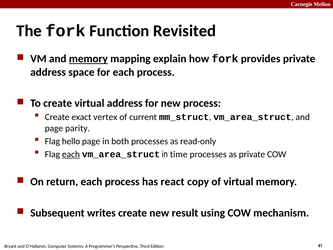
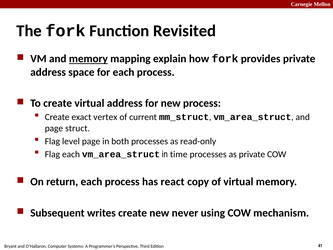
parity: parity -> struct (78, 128)
hello: hello -> level (71, 141)
each underline: present -> none (71, 154)
result: result -> never (185, 213)
